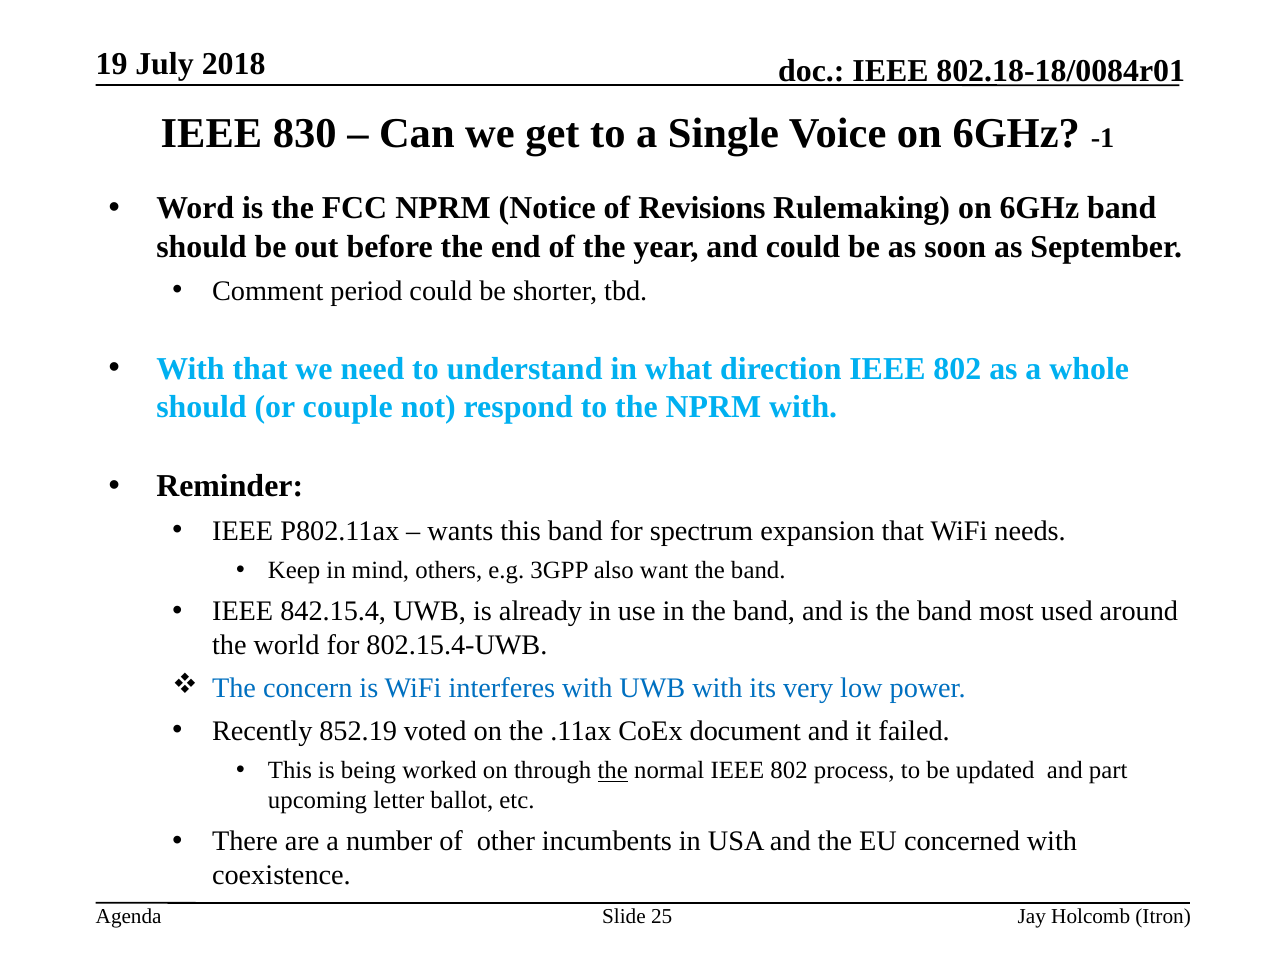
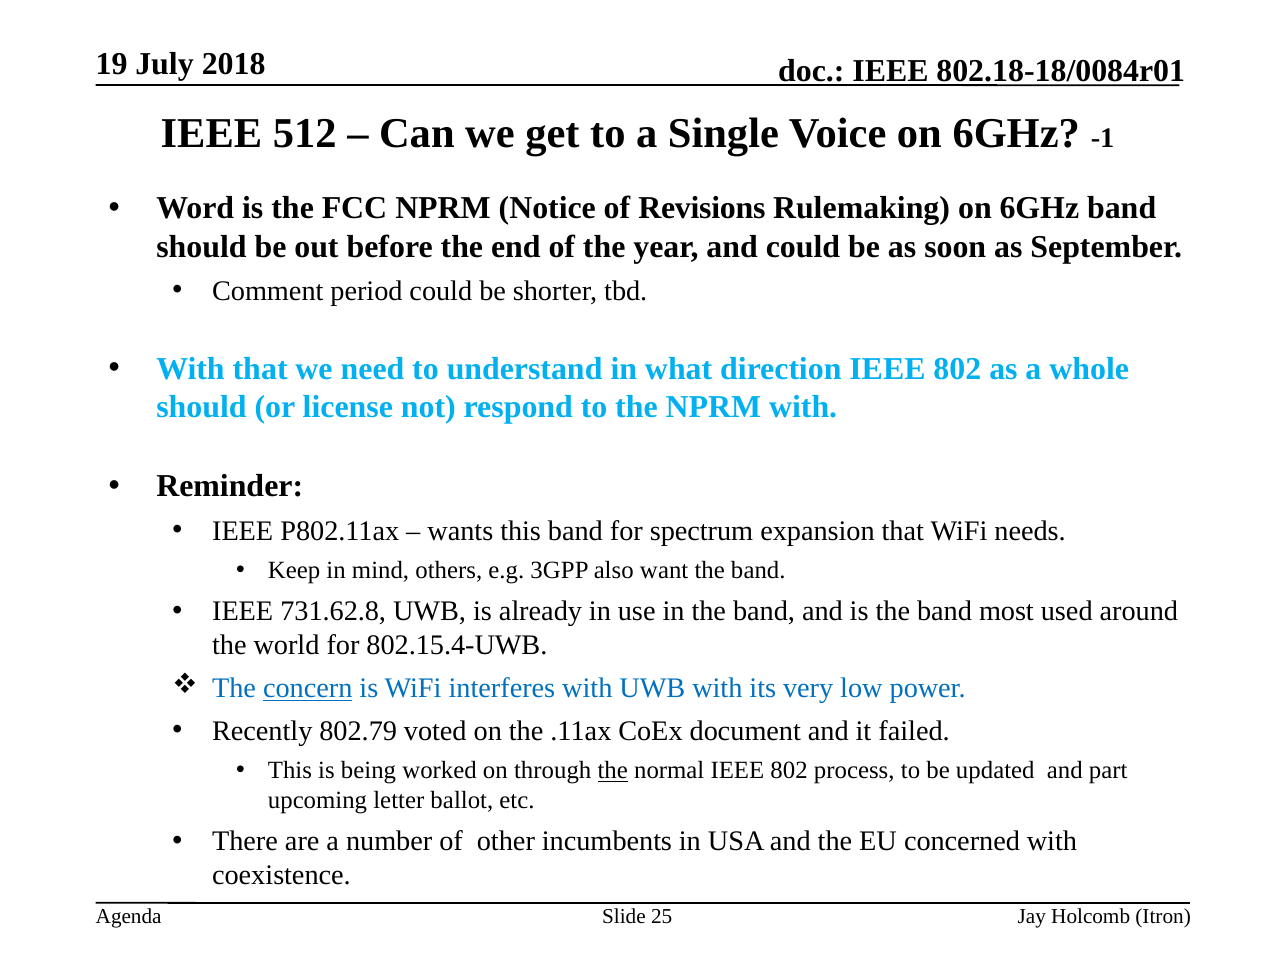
830: 830 -> 512 (305, 134)
couple: couple -> license (348, 407)
842.15.4: 842.15.4 -> 731.62.8 (333, 612)
concern underline: none -> present (308, 689)
852.19: 852.19 -> 802.79 (358, 731)
